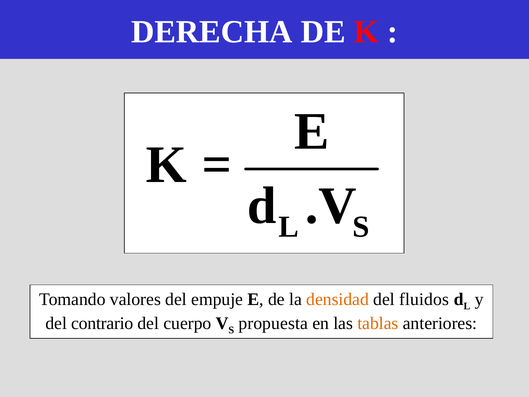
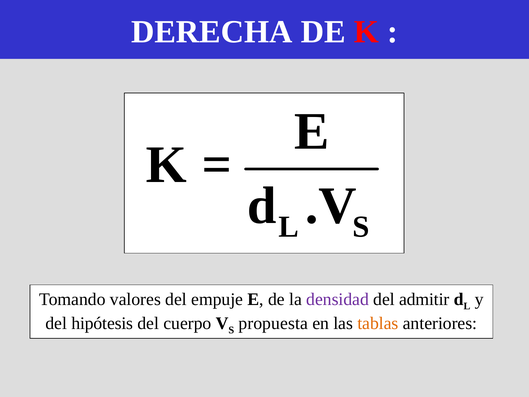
densidad colour: orange -> purple (338, 299)
fluidos: fluidos -> admitir (424, 299)
contrario: contrario -> hipótesis (102, 323)
